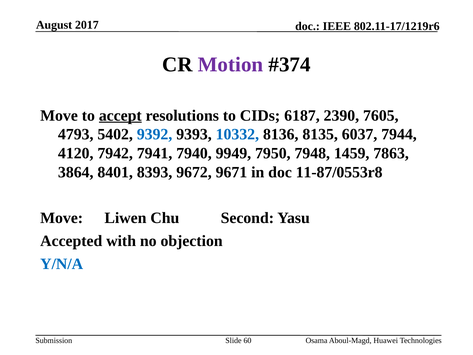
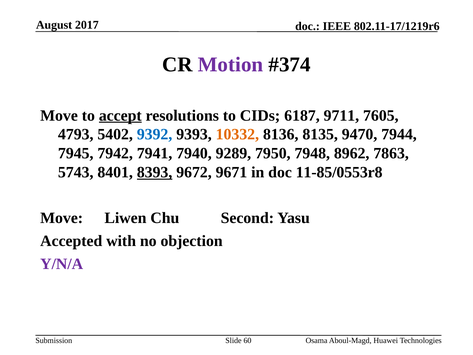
2390: 2390 -> 9711 (341, 115)
10332 colour: blue -> orange (237, 134)
6037: 6037 -> 9470 (360, 134)
4120: 4120 -> 7945 (76, 153)
9949: 9949 -> 9289 (233, 153)
1459: 1459 -> 8962 (352, 153)
3864: 3864 -> 5743 (76, 172)
8393 underline: none -> present (155, 172)
11-87/0553r8: 11-87/0553r8 -> 11-85/0553r8 (339, 172)
Y/N/A colour: blue -> purple (62, 264)
